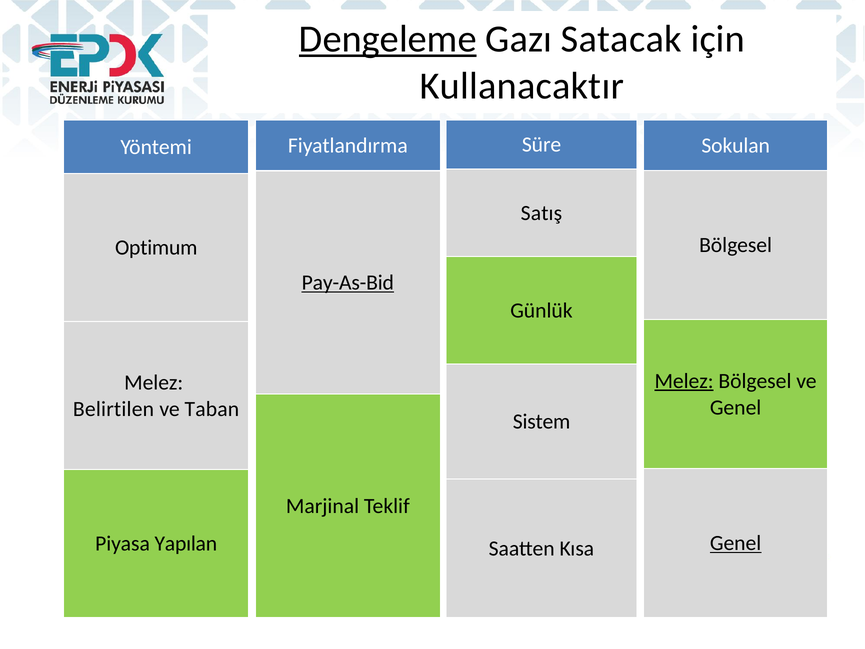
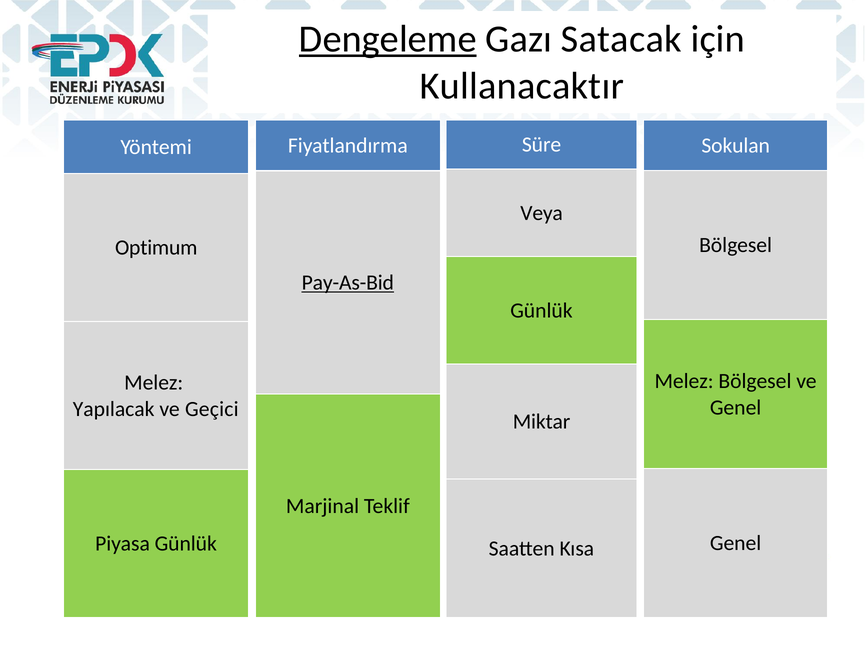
Satış: Satış -> Veya (542, 213)
Melez underline: present -> none (684, 381)
Belirtilen: Belirtilen -> Yapılacak (114, 409)
Taban: Taban -> Geçici (212, 409)
Sistem: Sistem -> Miktar (542, 422)
Genel underline: present -> none (736, 543)
Piyasa Yapılan: Yapılan -> Günlük (186, 544)
